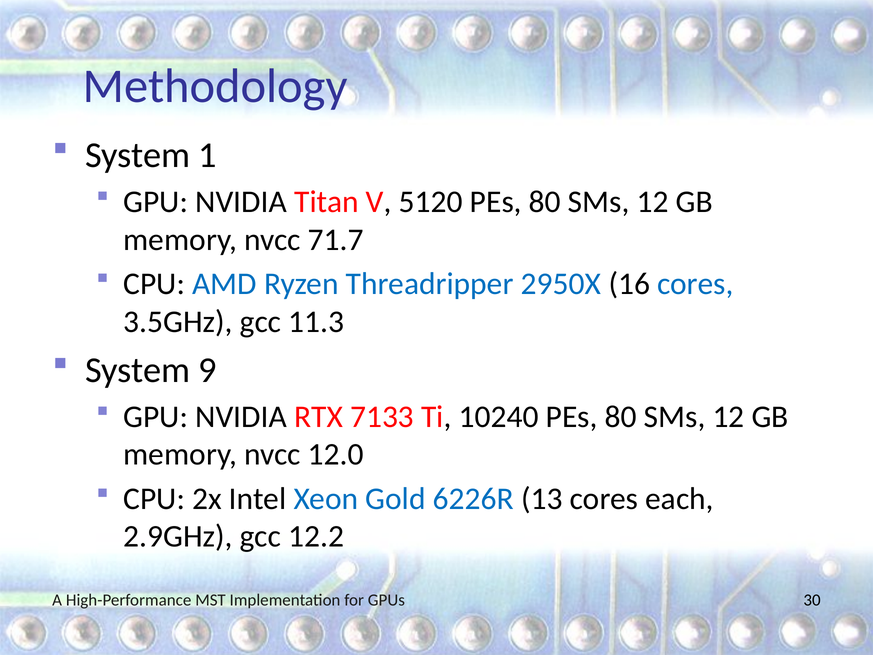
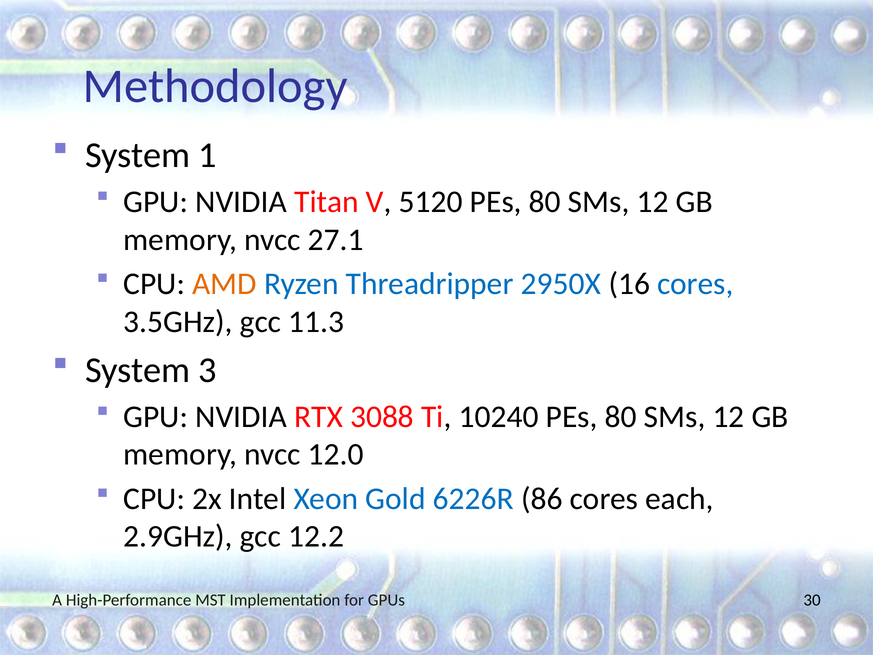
71.7: 71.7 -> 27.1 (336, 240)
AMD colour: blue -> orange (224, 284)
9: 9 -> 3 (208, 370)
7133: 7133 -> 3088 (382, 417)
13: 13 -> 86 (542, 498)
